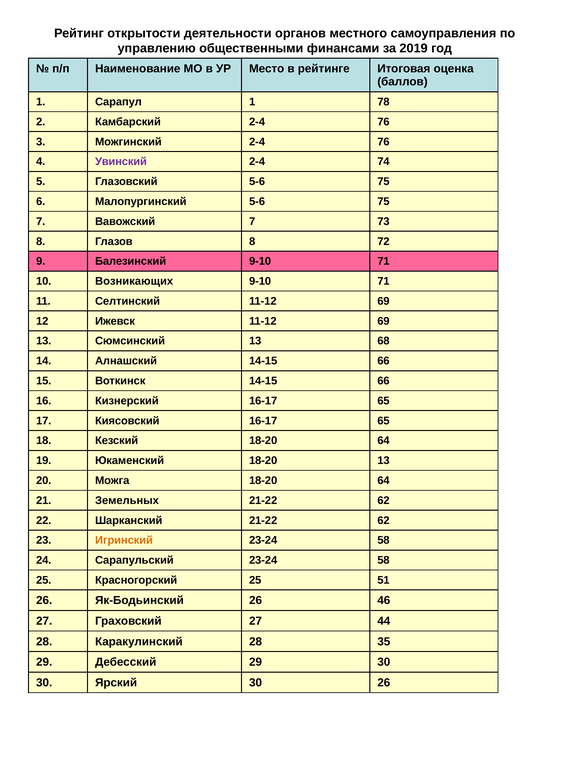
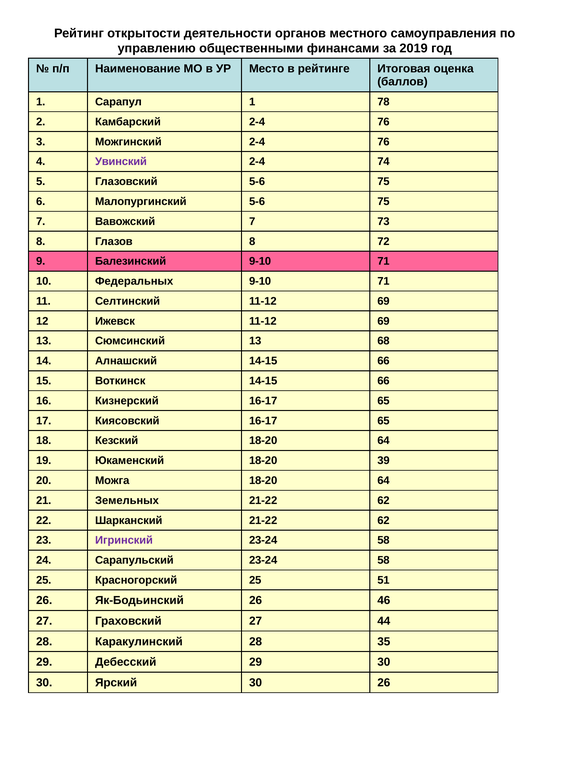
Возникающих: Возникающих -> Федеральных (134, 281)
18-20 13: 13 -> 39 (383, 461)
Игринский colour: orange -> purple (124, 540)
